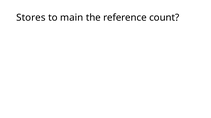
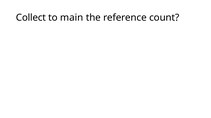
Stores: Stores -> Collect (31, 18)
